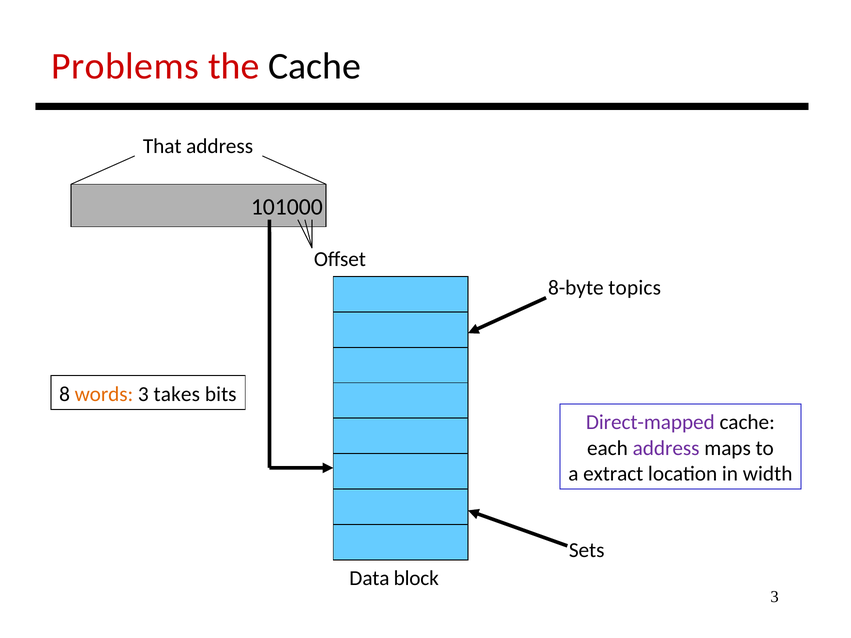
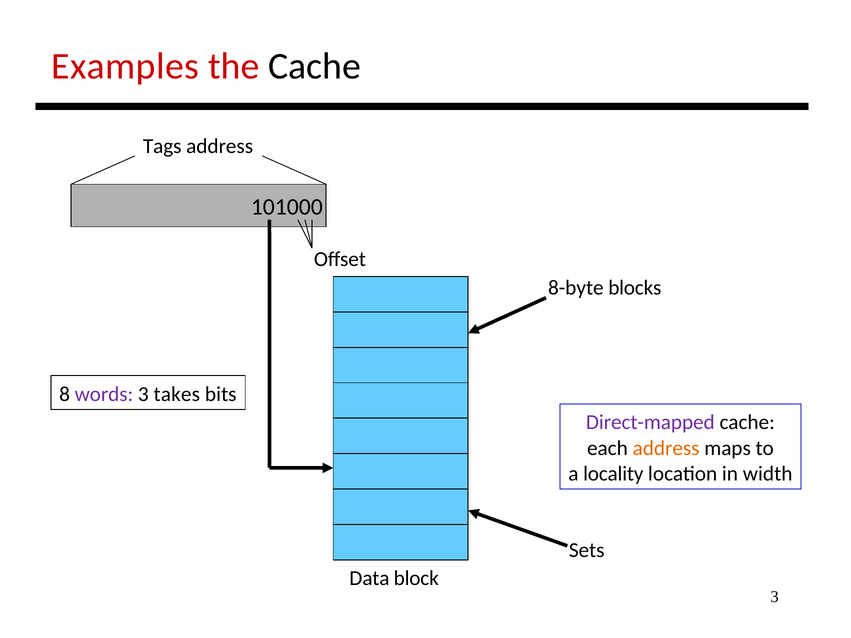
Problems: Problems -> Examples (125, 66)
That: That -> Tags (162, 146)
topics: topics -> blocks (635, 288)
words colour: orange -> purple (104, 394)
address colour: purple -> orange (666, 448)
extract: extract -> locality (613, 474)
